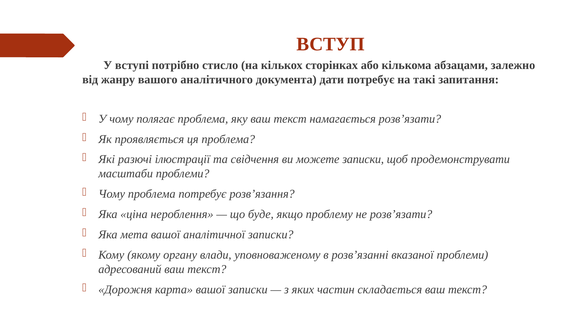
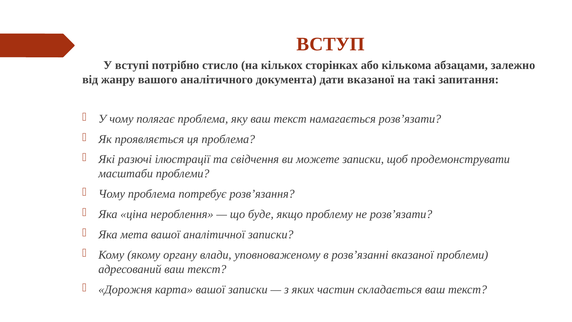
дати потребує: потребує -> вказаної (371, 80)
